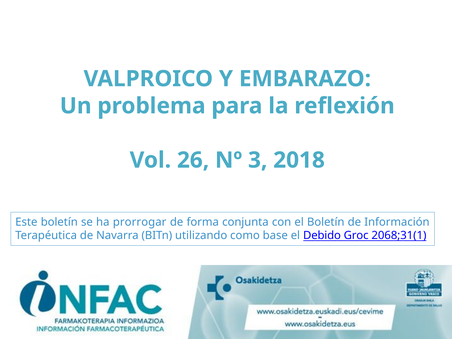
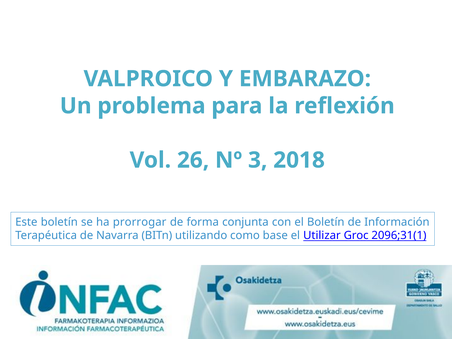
Debido: Debido -> Utilizar (322, 236)
2068;31(1: 2068;31(1 -> 2096;31(1 (399, 236)
